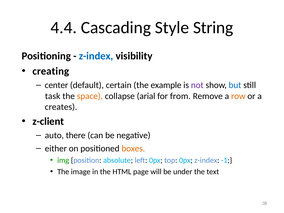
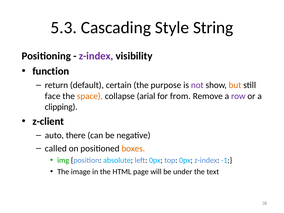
4.4: 4.4 -> 5.3 (64, 27)
z-index colour: blue -> purple (96, 56)
creating: creating -> function (51, 71)
center: center -> return (56, 85)
example: example -> purpose (166, 85)
but colour: blue -> orange (235, 85)
task: task -> face (53, 96)
row colour: orange -> purple (238, 96)
creates: creates -> clipping (61, 107)
either: either -> called (56, 148)
